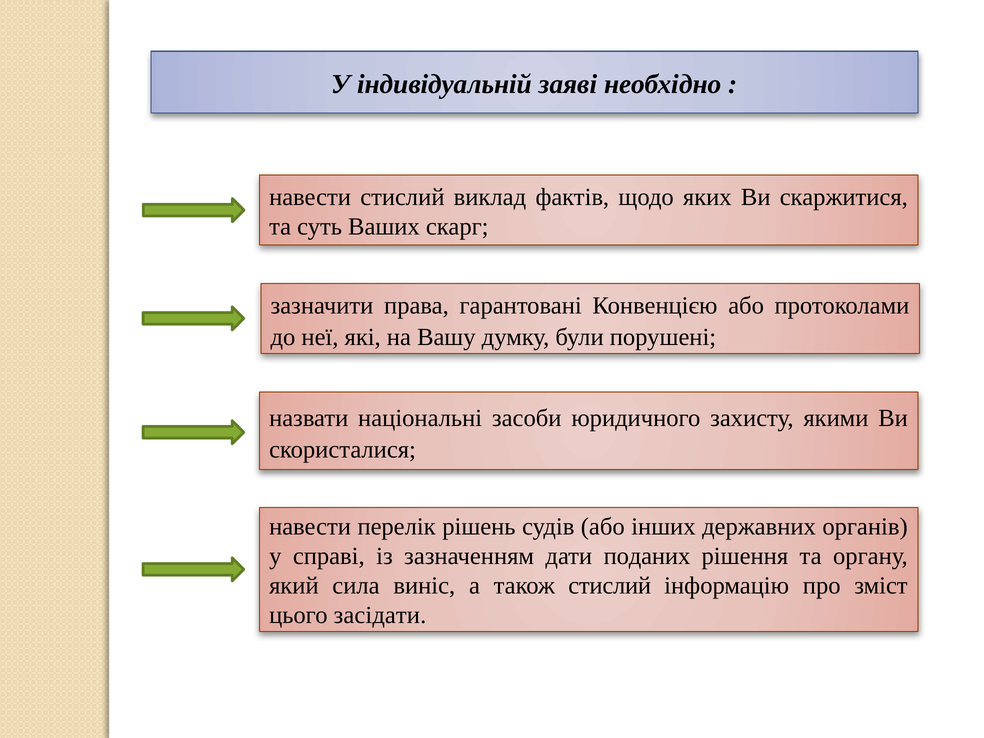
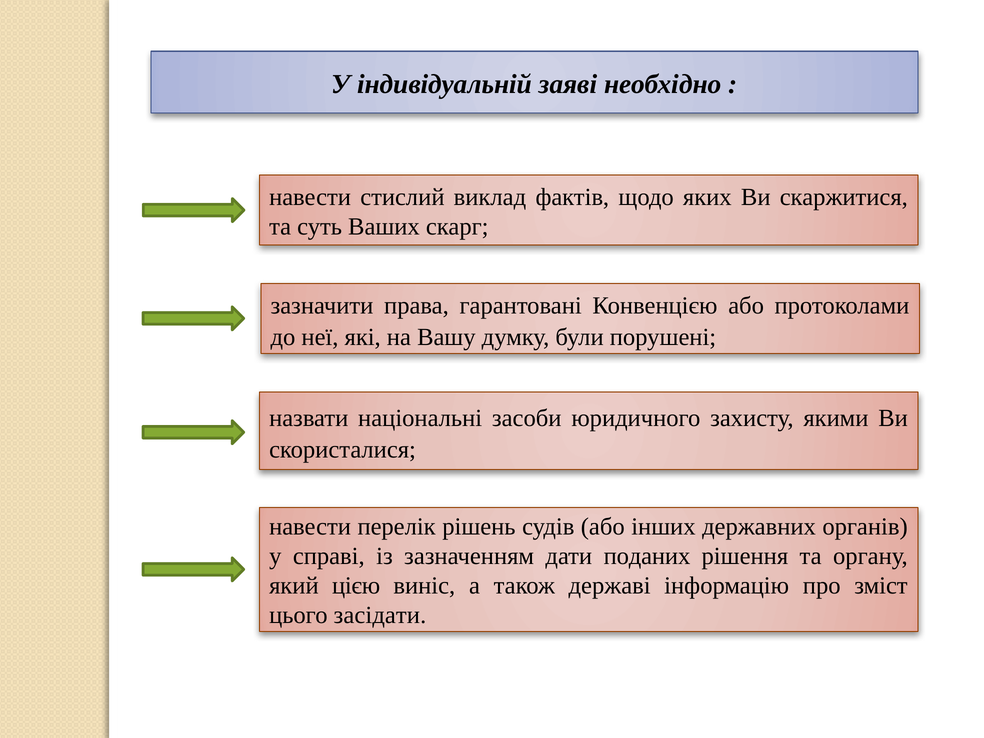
сила: сила -> цією (356, 586)
також стислий: стислий -> державі (610, 586)
